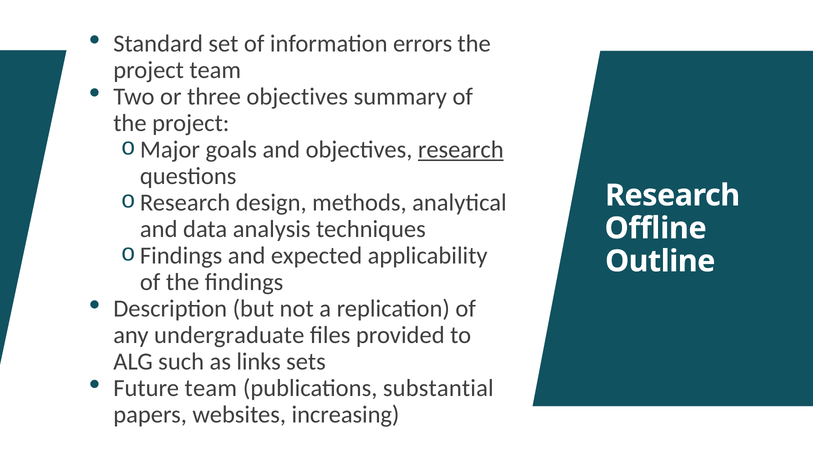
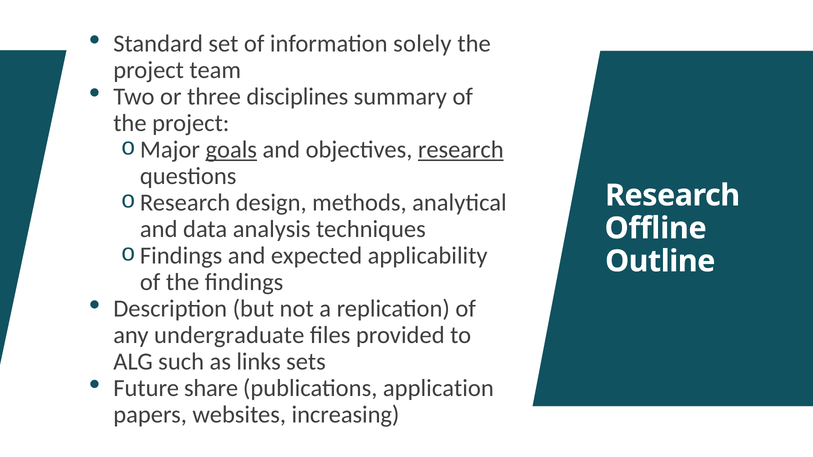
errors: errors -> solely (422, 44)
three objectives: objectives -> disciplines (297, 97)
goals underline: none -> present (231, 150)
Future team: team -> share (211, 389)
substantial: substantial -> application (438, 389)
